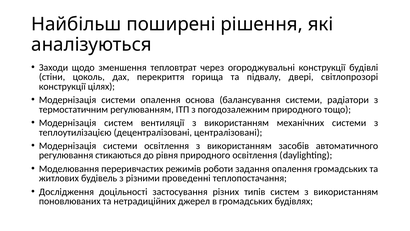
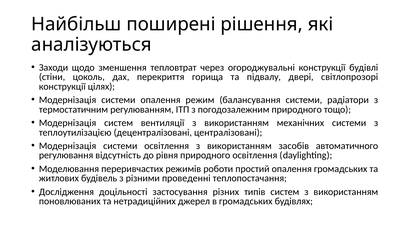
основа: основа -> режим (200, 100)
стикаються: стикаються -> відсутність (118, 155)
задання: задання -> простий (252, 169)
